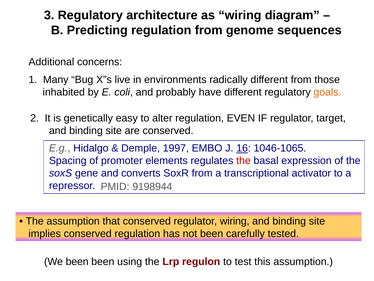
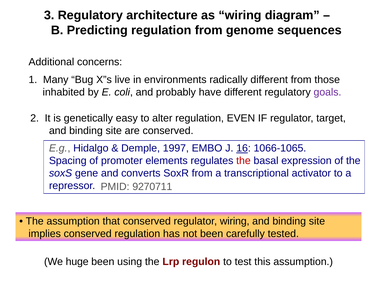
goals colour: orange -> purple (327, 92)
1046-1065: 1046-1065 -> 1066-1065 (280, 148)
9198944: 9198944 -> 9270711 (152, 186)
We been: been -> huge (77, 261)
